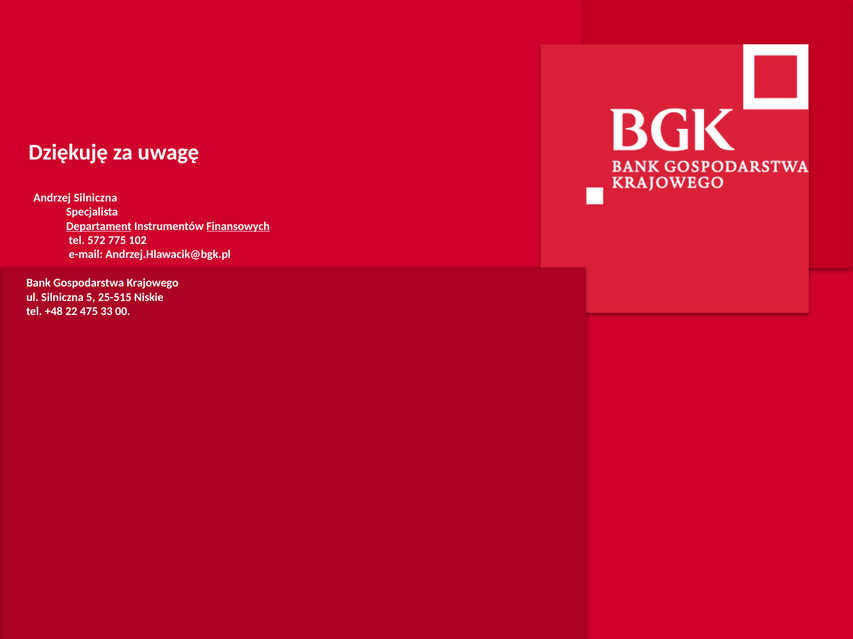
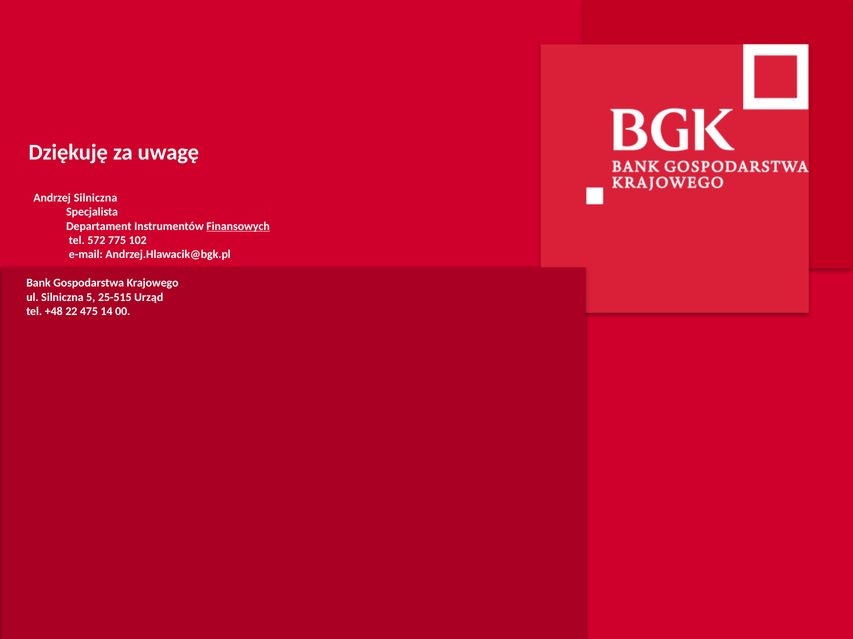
Departament underline: present -> none (99, 226)
Niskie: Niskie -> Urząd (149, 298)
33: 33 -> 14 (107, 312)
